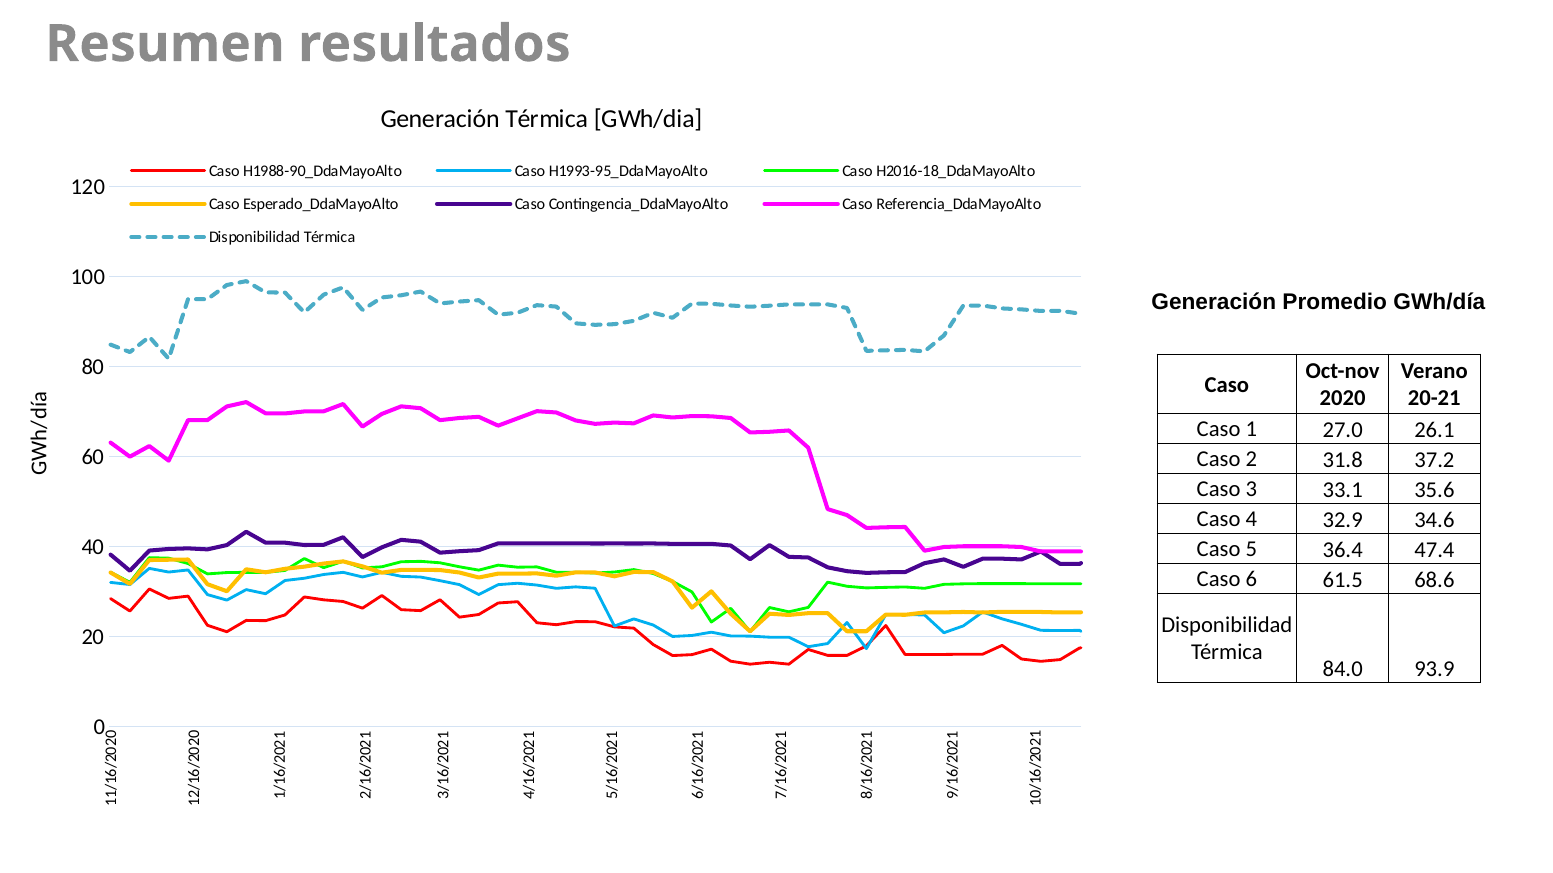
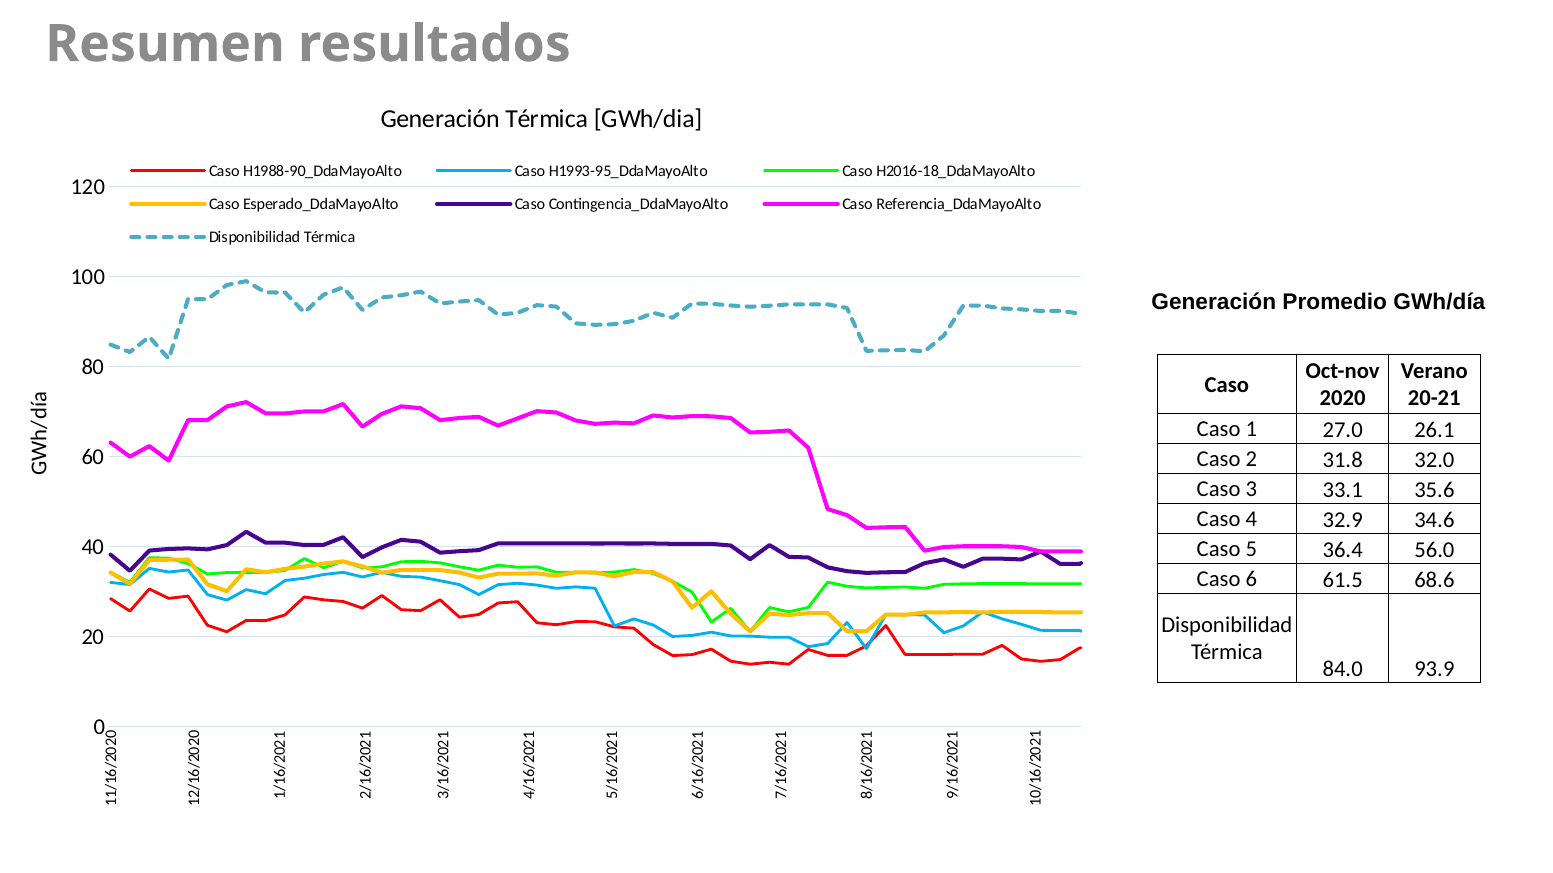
37.2: 37.2 -> 32.0 (1434, 460)
47.4: 47.4 -> 56.0 (1434, 550)
